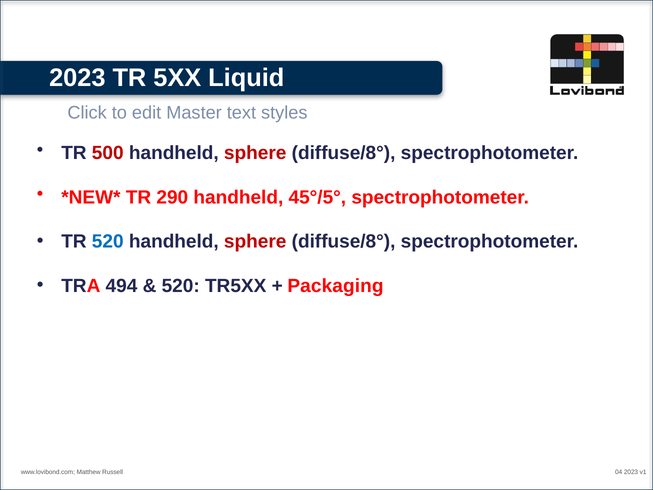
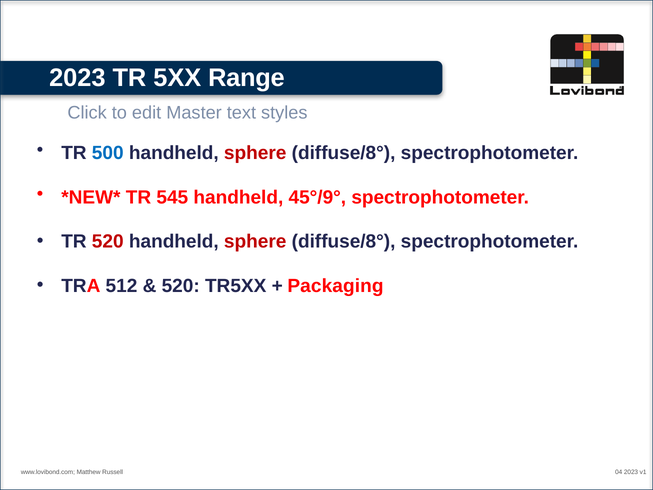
Liquid: Liquid -> Range (246, 78)
500 colour: red -> blue (108, 153)
290: 290 -> 545 (172, 197)
45°/5°: 45°/5° -> 45°/9° (317, 197)
520 colour: blue -> red (108, 241)
494: 494 -> 512 (121, 286)
